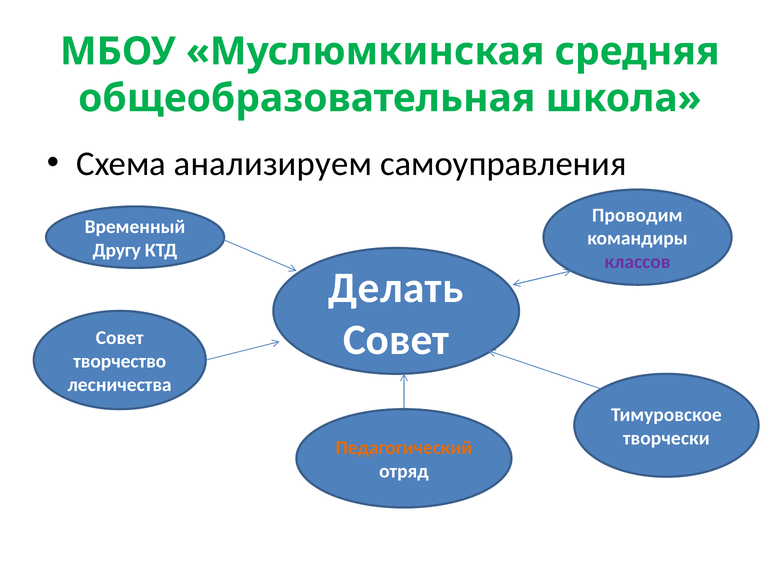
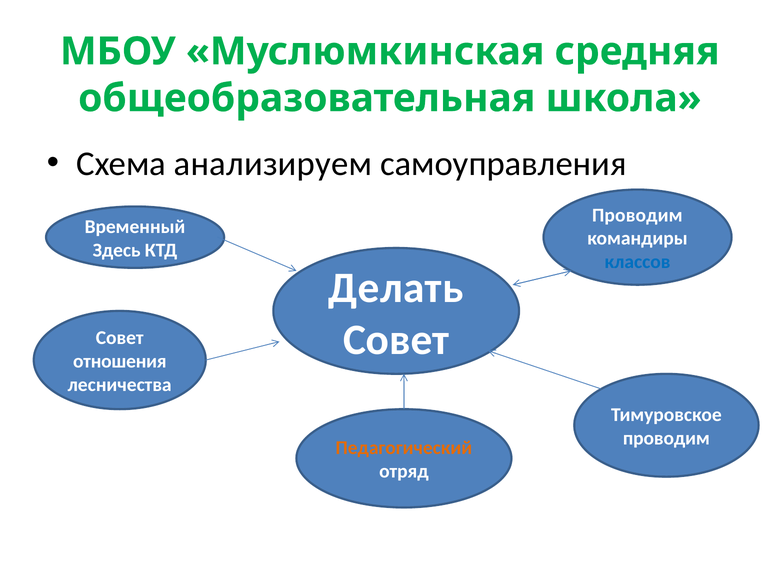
Другу: Другу -> Здесь (117, 250)
классов colour: purple -> blue (638, 262)
творчество: творчество -> отношения (120, 361)
творчески: творчески -> проводим (666, 438)
